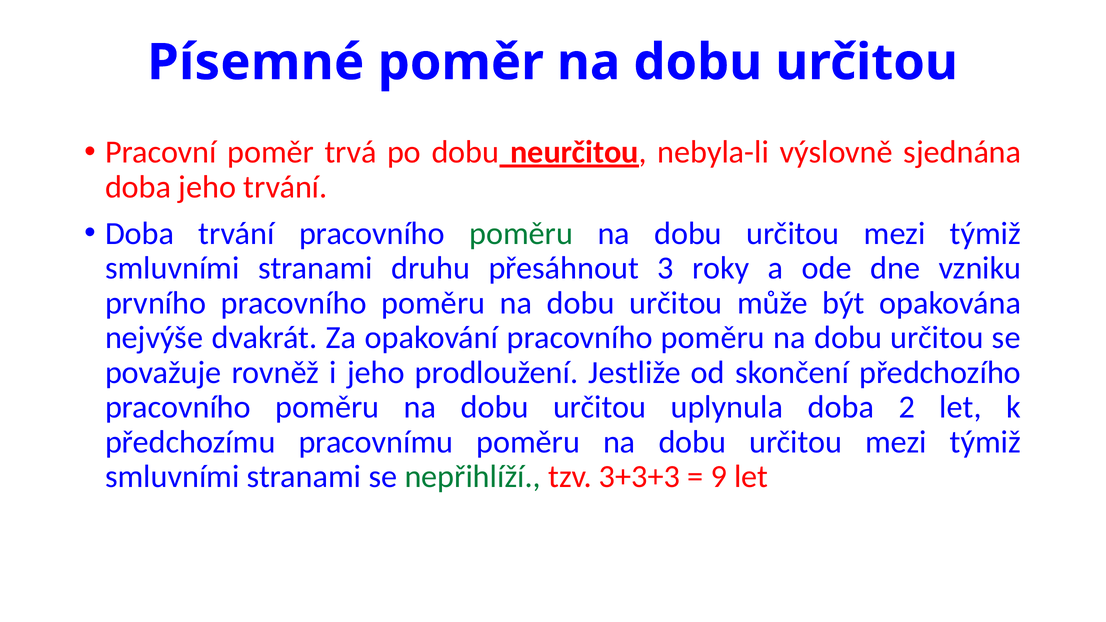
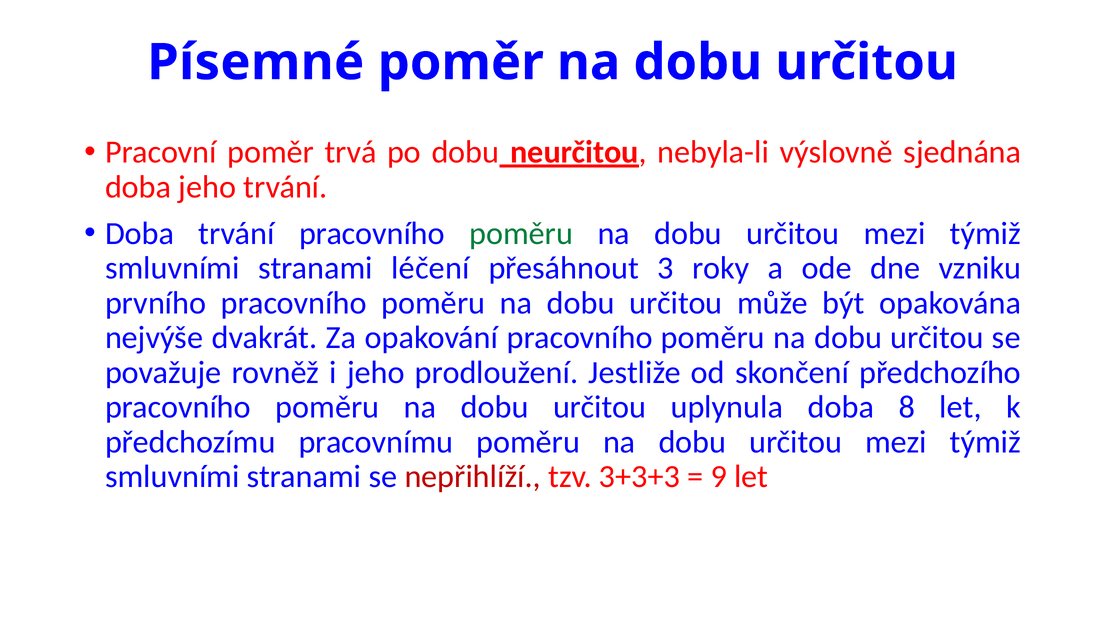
druhu: druhu -> léčení (431, 268)
2: 2 -> 8 (907, 407)
nepřihlíží colour: green -> red (473, 477)
